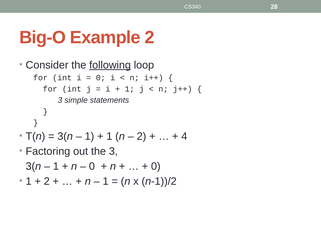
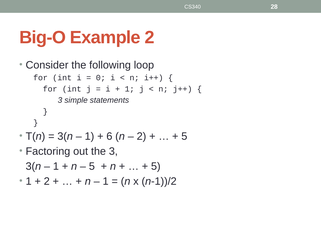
following underline: present -> none (110, 65)
1: 1 -> 6 (109, 136)
4: 4 -> 5 (184, 136)
0: 0 -> 5 (92, 166)
0: 0 -> 5 (156, 166)
